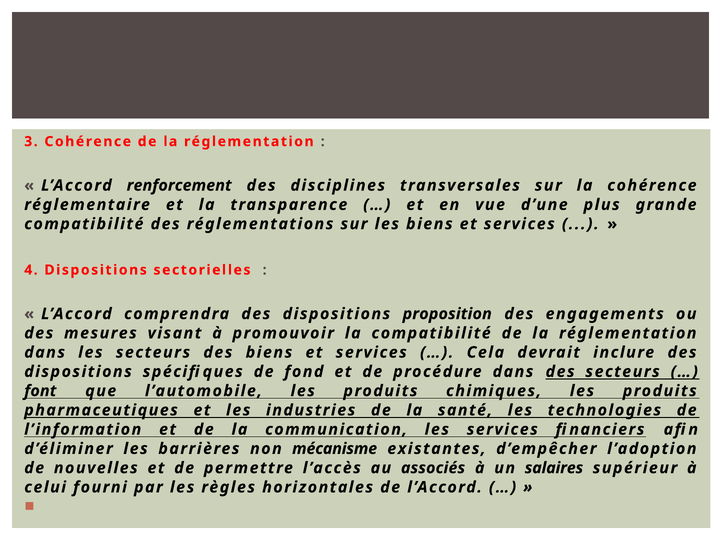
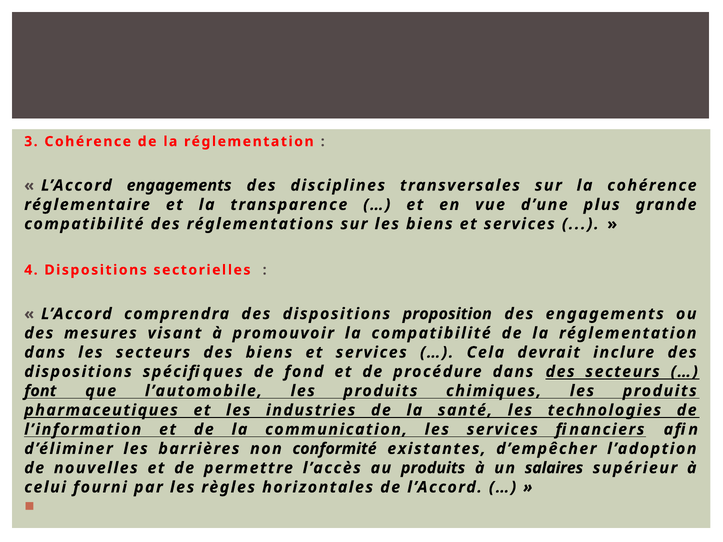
L’Accord renforcement: renforcement -> engagements (179, 185)
mécanisme: mécanisme -> conformité (335, 449)
au associés: associés -> produits (433, 468)
